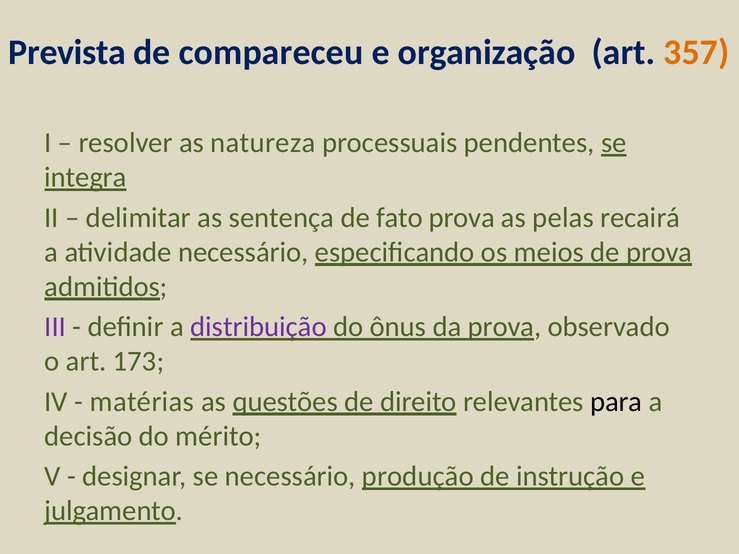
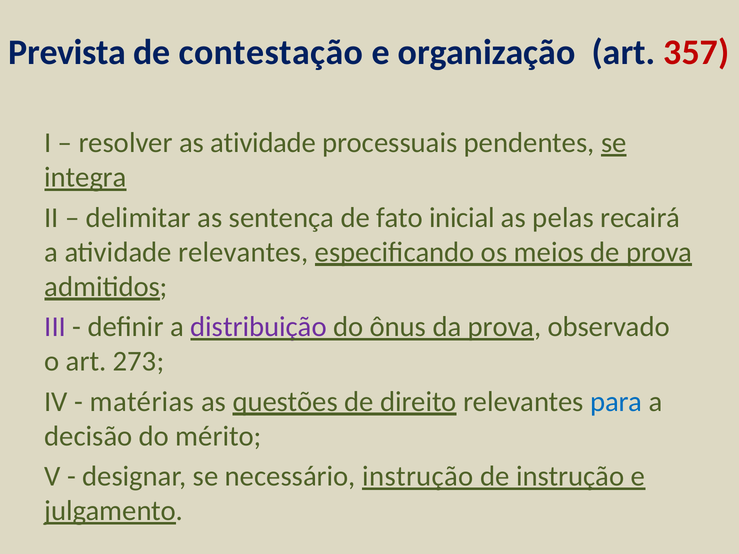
compareceu: compareceu -> contestação (271, 53)
357 colour: orange -> red (696, 53)
as natureza: natureza -> atividade (263, 143)
fato prova: prova -> inicial (462, 218)
atividade necessário: necessário -> relevantes (243, 252)
173: 173 -> 273 (139, 361)
para colour: black -> blue (616, 402)
necessário produção: produção -> instrução (418, 477)
